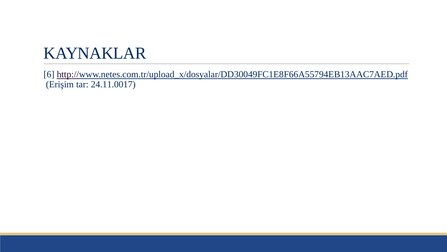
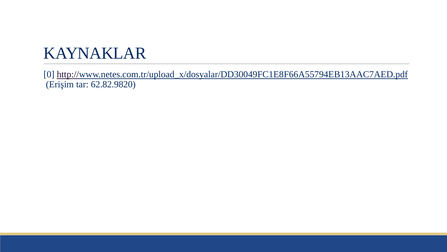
6: 6 -> 0 (49, 74)
24.11.0017: 24.11.0017 -> 62.82.9820 (113, 84)
